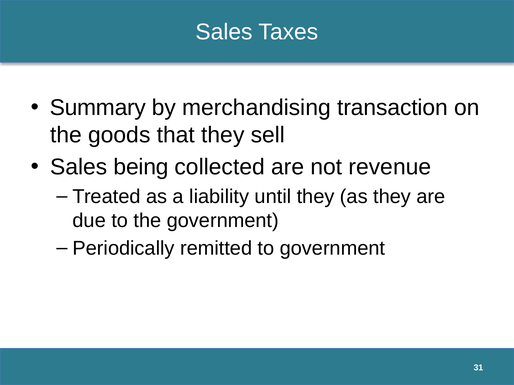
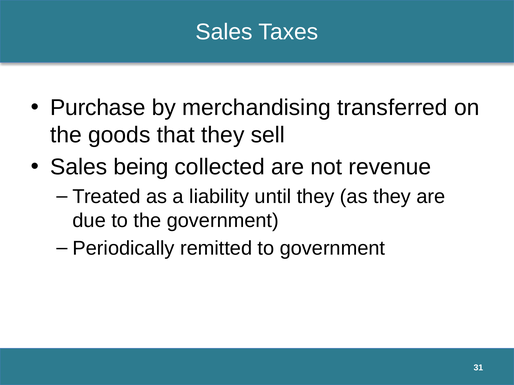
Summary: Summary -> Purchase (98, 108)
transaction: transaction -> transferred (392, 108)
